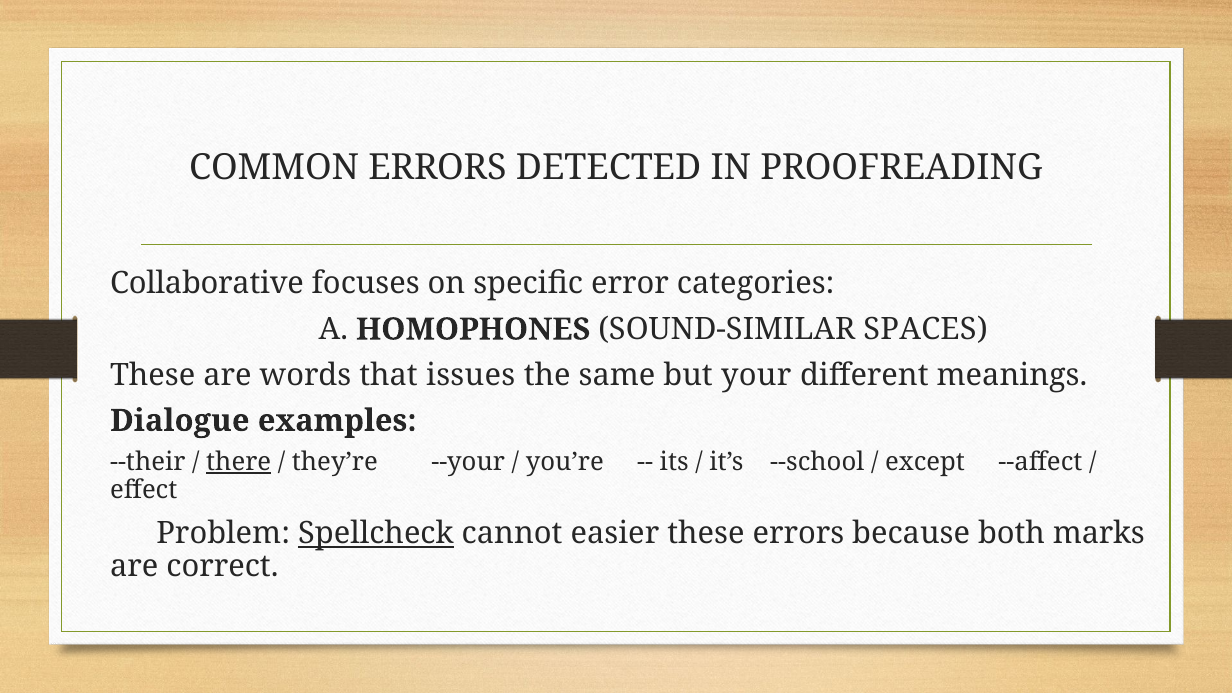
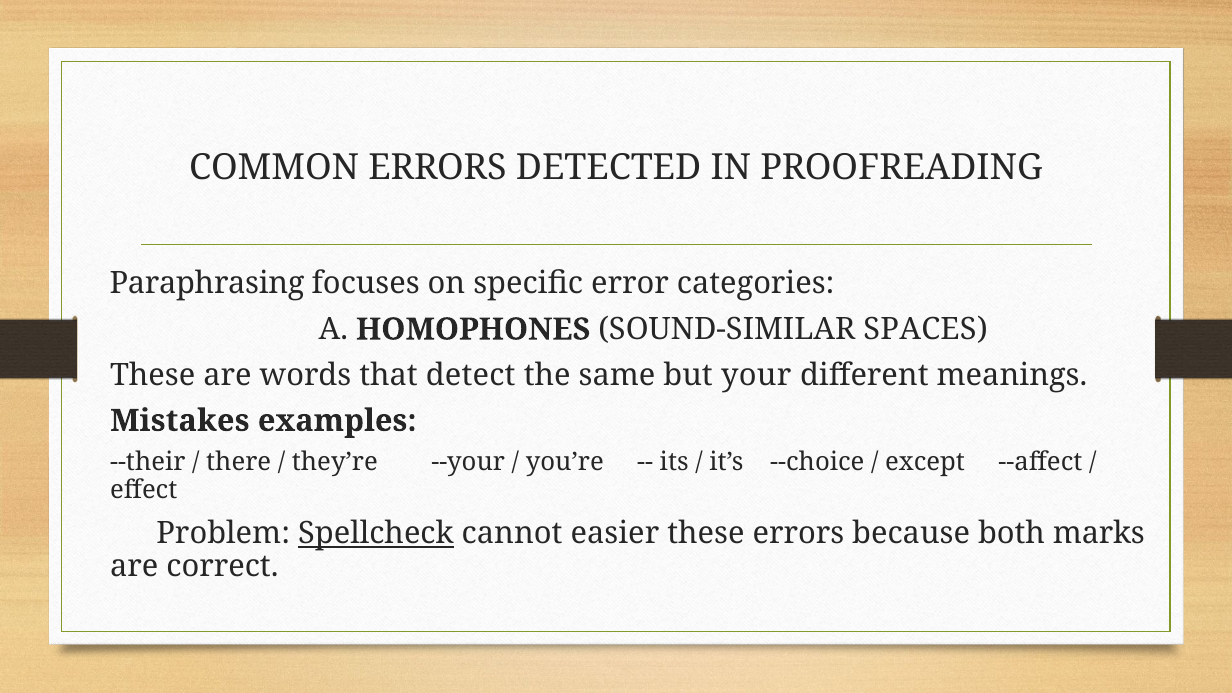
Collaborative: Collaborative -> Paraphrasing (207, 284)
issues: issues -> detect (471, 375)
Dialogue: Dialogue -> Mistakes (180, 421)
there underline: present -> none (239, 462)
--school: --school -> --choice (817, 462)
